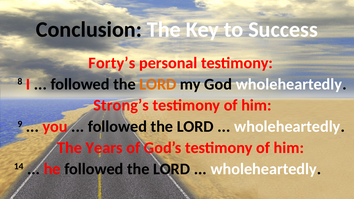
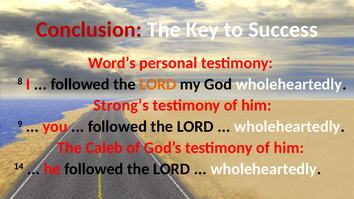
Conclusion colour: black -> red (89, 30)
Forty’s: Forty’s -> Word’s (112, 63)
Years: Years -> Caleb (104, 148)
